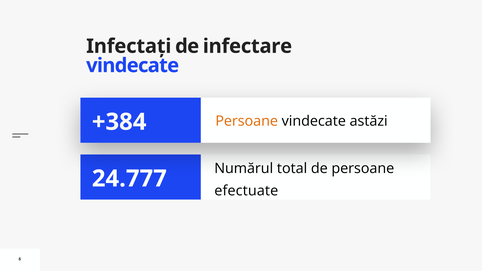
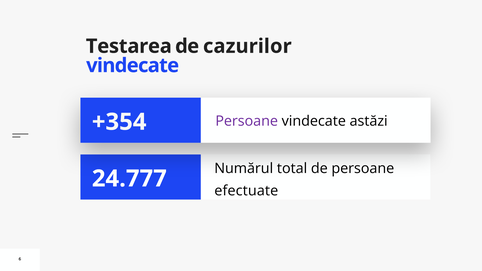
Infectați: Infectați -> Testarea (129, 46)
infectare: infectare -> cazurilor (247, 46)
+384: +384 -> +354 (119, 122)
Persoane colour: orange -> purple (247, 121)
